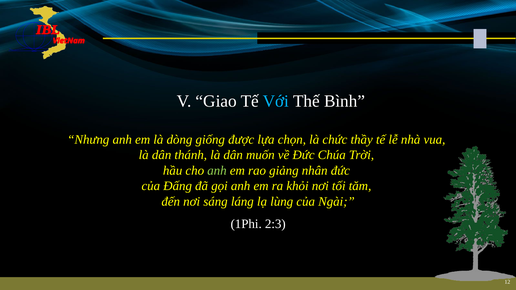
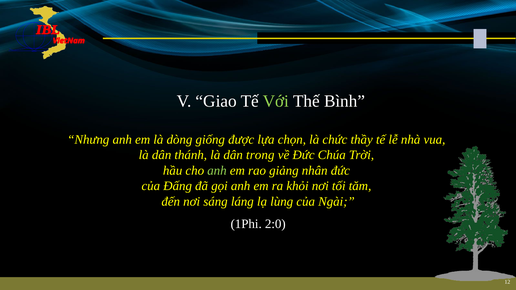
Với colour: light blue -> light green (276, 101)
muốn: muốn -> trong (260, 155)
2:3: 2:3 -> 2:0 (275, 224)
